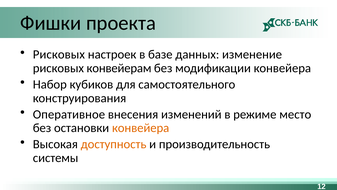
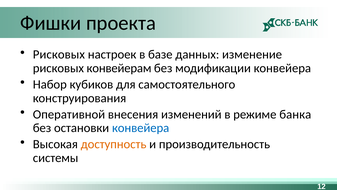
Оперативное: Оперативное -> Оперативной (69, 114)
место: место -> банка (295, 114)
конвейера colour: orange -> blue (141, 128)
